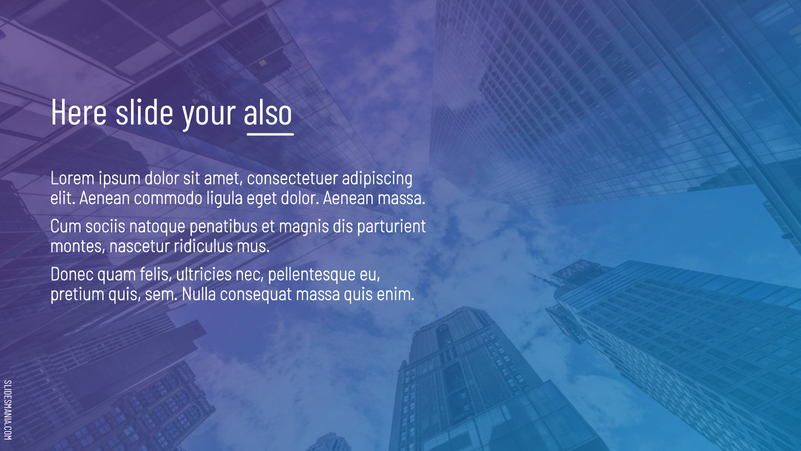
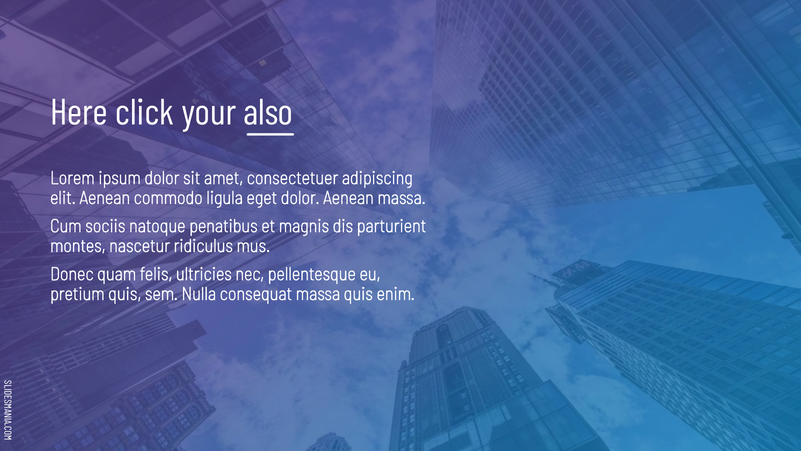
slide: slide -> click (145, 112)
